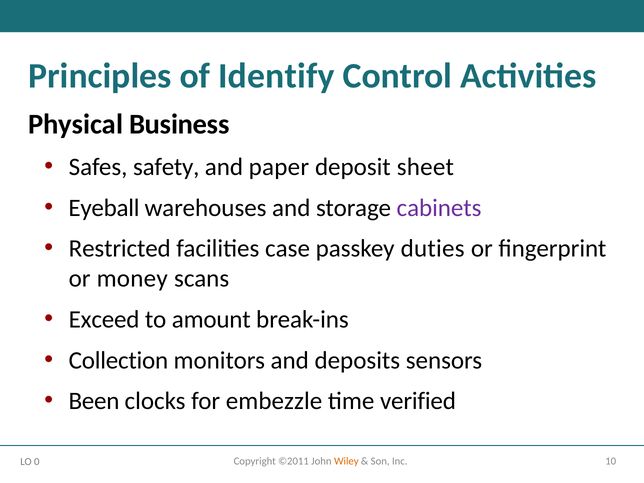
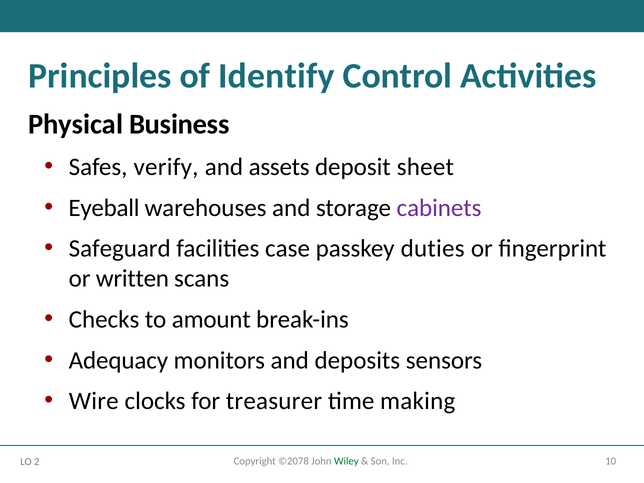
safety: safety -> verify (166, 167)
paper: paper -> assets (279, 167)
Restricted: Restricted -> Safeguard (120, 249)
money: money -> written (132, 279)
Exceed: Exceed -> Checks (104, 319)
Collection: Collection -> Adequacy (118, 360)
Been: Been -> Wire (94, 401)
embezzle: embezzle -> treasurer (274, 401)
verified: verified -> making (418, 401)
©2011: ©2011 -> ©2078 (293, 461)
Wiley colour: orange -> green (346, 461)
0: 0 -> 2 (37, 462)
